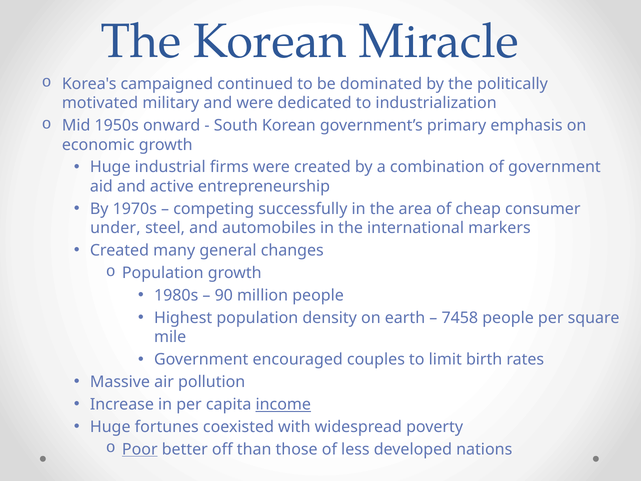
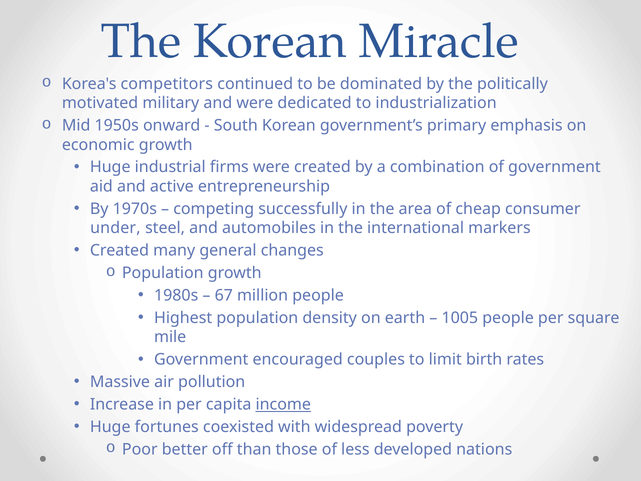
campaigned: campaigned -> competitors (167, 84)
90: 90 -> 67 (224, 295)
7458: 7458 -> 1005 (460, 318)
Poor underline: present -> none (140, 449)
